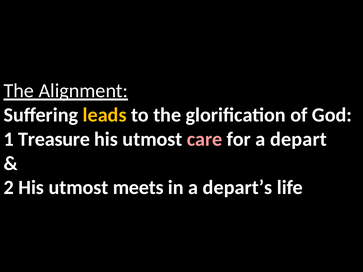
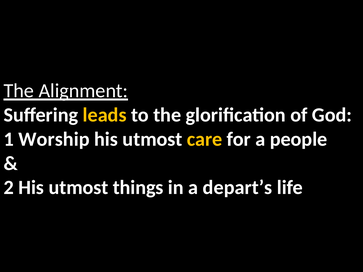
Treasure: Treasure -> Worship (54, 139)
care colour: pink -> yellow (205, 139)
depart: depart -> people (299, 139)
meets: meets -> things (138, 188)
